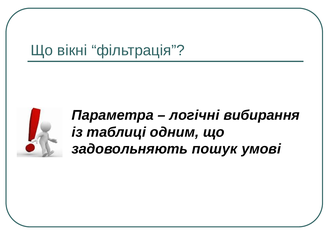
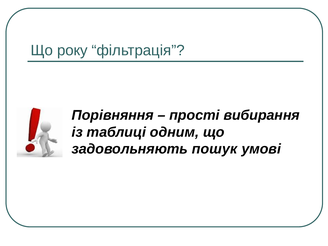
вікні: вікні -> року (72, 51)
Параметра: Параметра -> Порівняння (113, 115)
логічні: логічні -> прості (194, 115)
